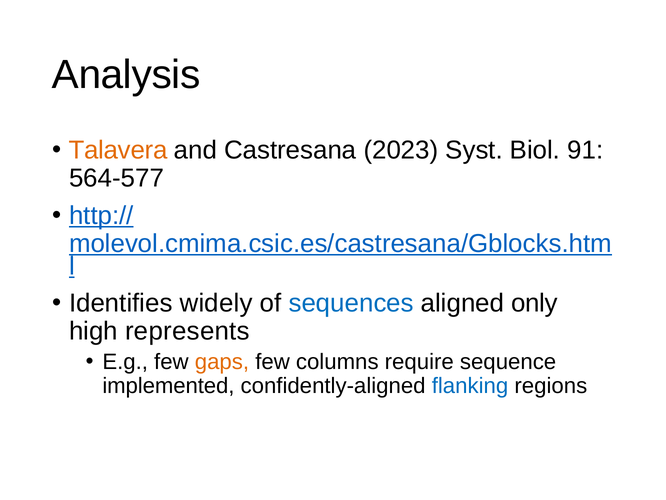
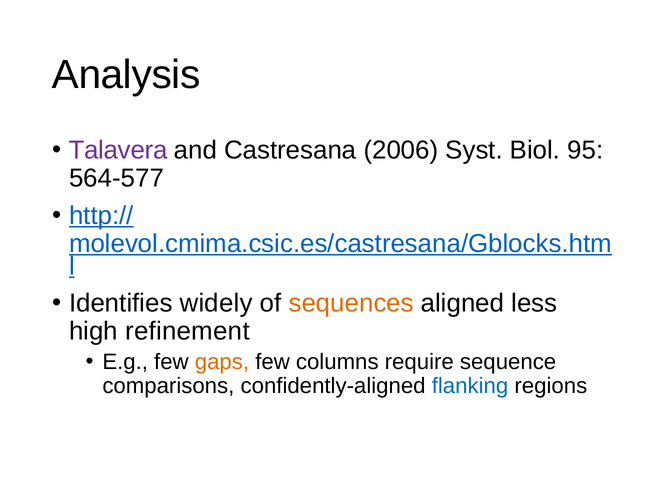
Talavera colour: orange -> purple (118, 150)
2023: 2023 -> 2006 (401, 150)
91: 91 -> 95 (585, 150)
sequences colour: blue -> orange (351, 303)
only: only -> less (534, 303)
represents: represents -> refinement (187, 331)
implemented: implemented -> comparisons (168, 386)
